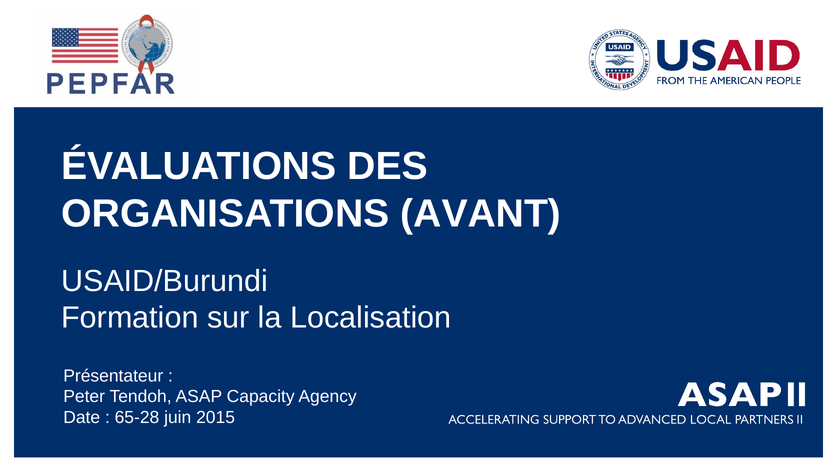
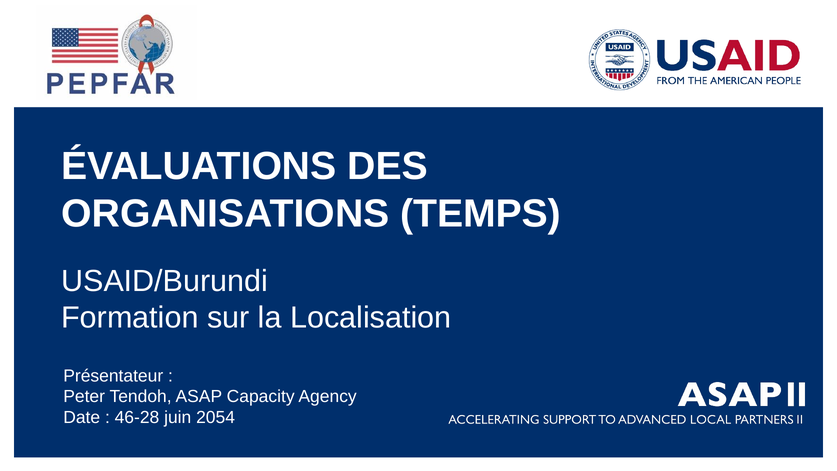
AVANT: AVANT -> TEMPS (481, 213)
65-28: 65-28 -> 46-28 (137, 417)
2015: 2015 -> 2054 (216, 417)
